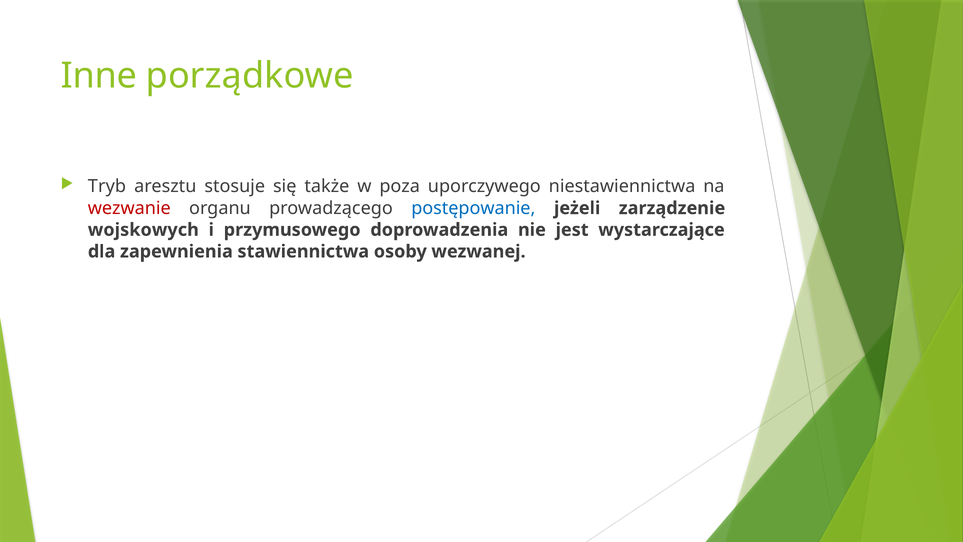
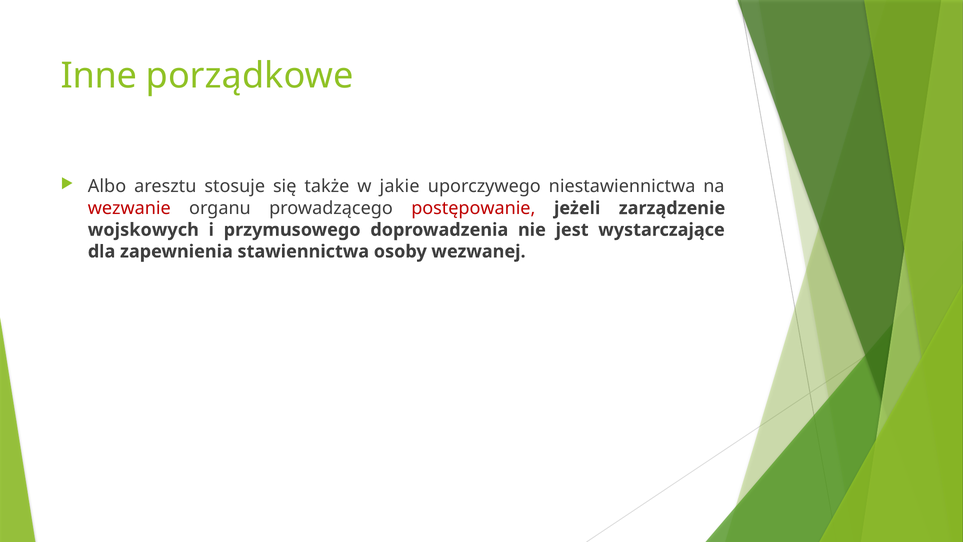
Tryb: Tryb -> Albo (107, 186)
poza: poza -> jakie (400, 186)
postępowanie colour: blue -> red (473, 208)
